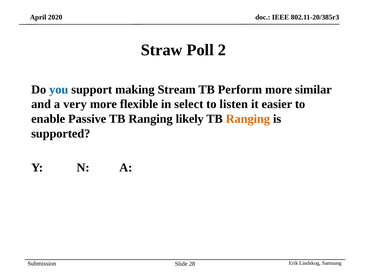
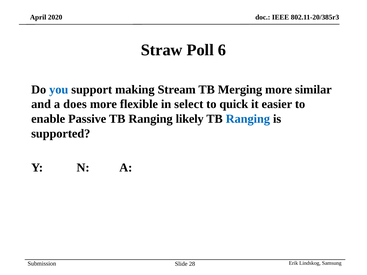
2: 2 -> 6 (222, 50)
Perform: Perform -> Merging (240, 90)
very: very -> does (75, 104)
listen: listen -> quick (234, 104)
Ranging colour: orange -> blue (248, 119)
